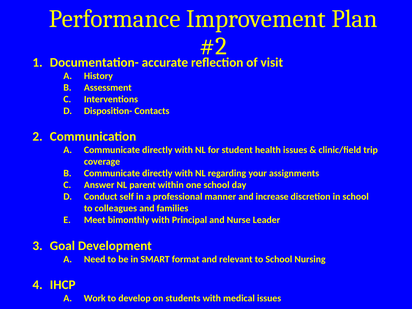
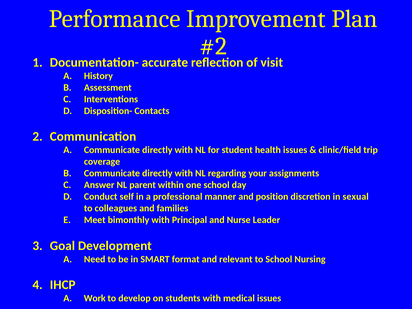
increase: increase -> position (272, 197)
in school: school -> sexual (356, 197)
